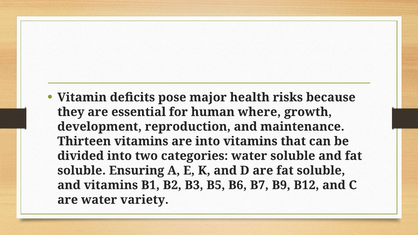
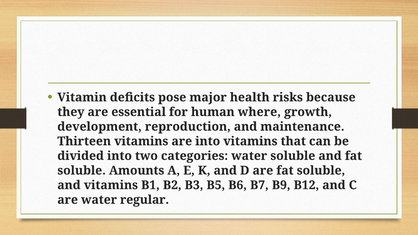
Ensuring: Ensuring -> Amounts (137, 171)
variety: variety -> regular (145, 200)
